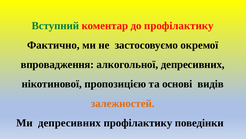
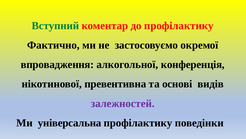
алкогольної депресивних: депресивних -> конференція (193, 64)
пропозицією: пропозицією -> превентивна (115, 84)
залежностей colour: orange -> purple (123, 103)
Ми депресивних: депресивних -> універсальна (70, 122)
